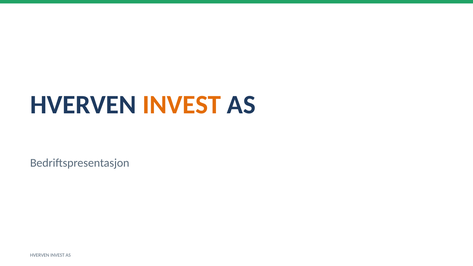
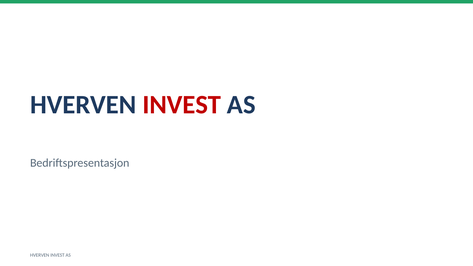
INVEST colour: orange -> red (182, 105)
